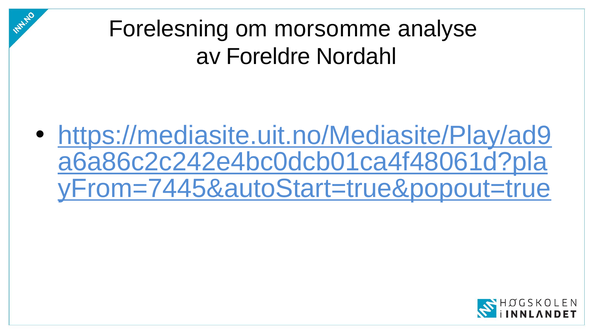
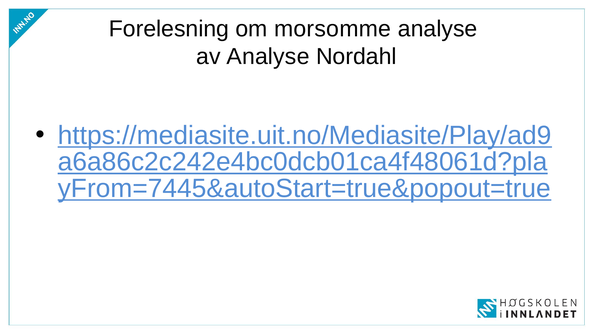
av Foreldre: Foreldre -> Analyse (268, 57)
